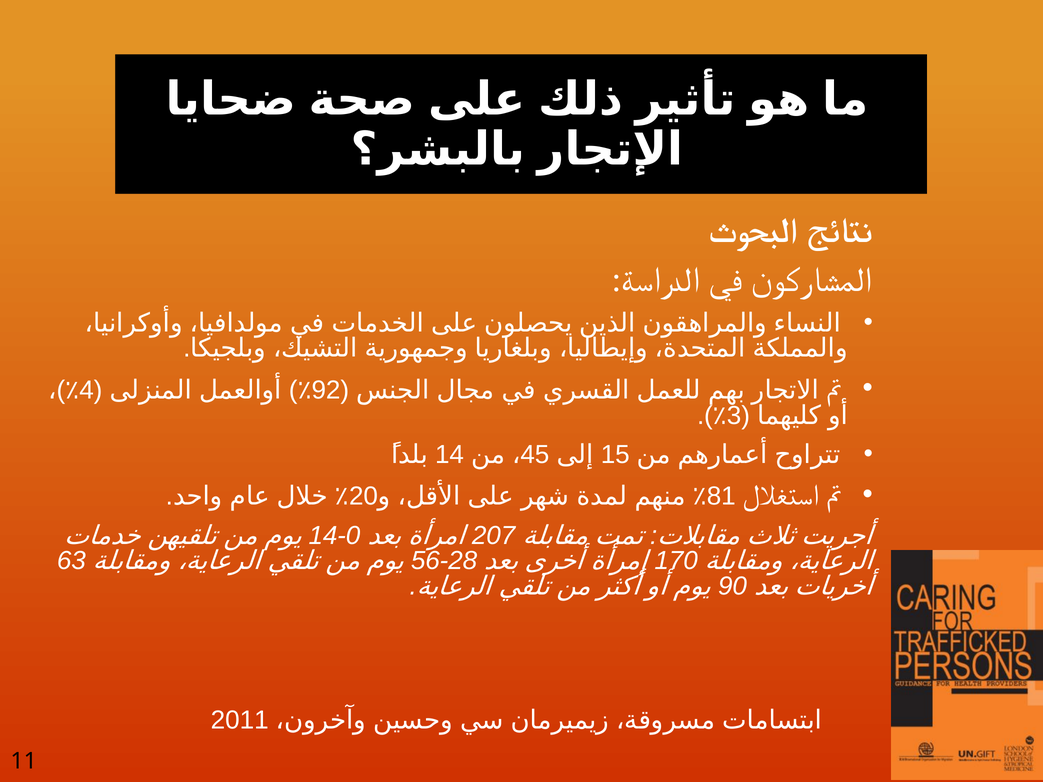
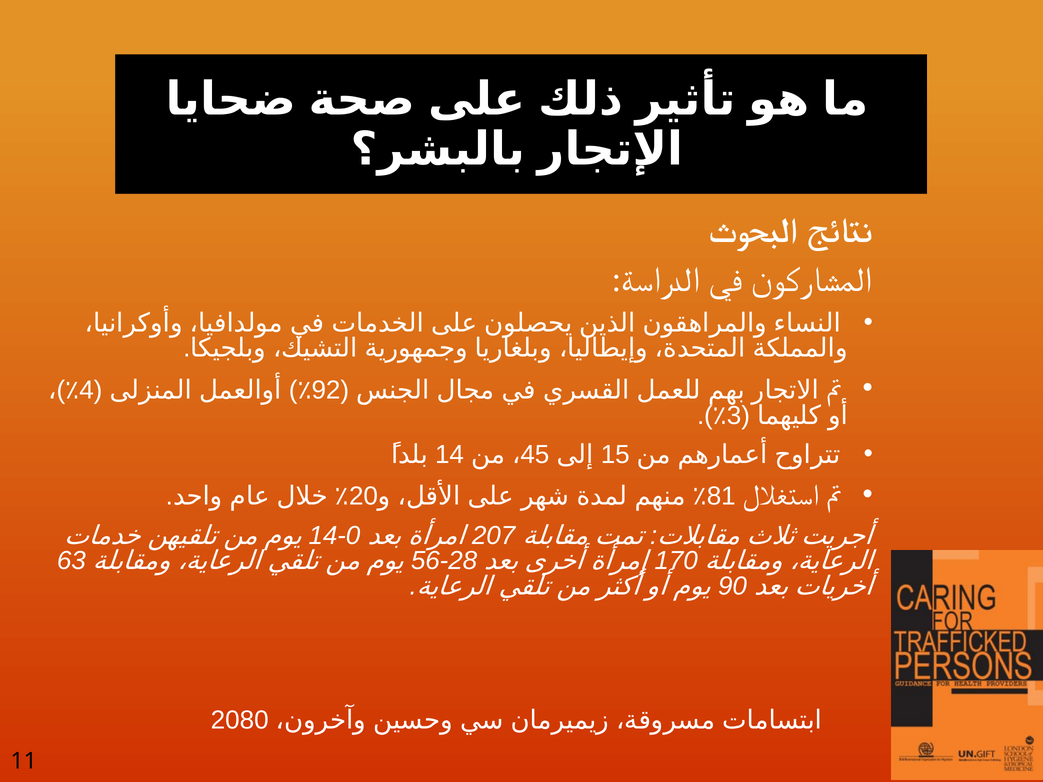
2011: 2011 -> 2080 (240, 720)
